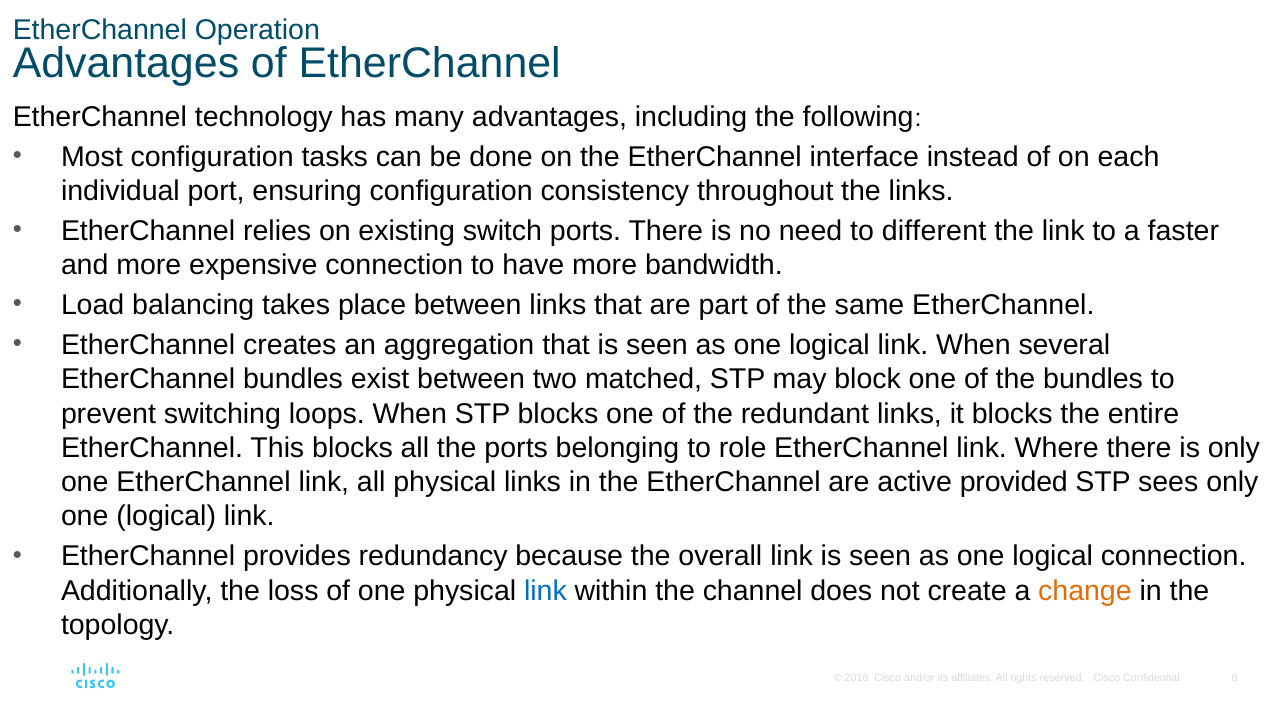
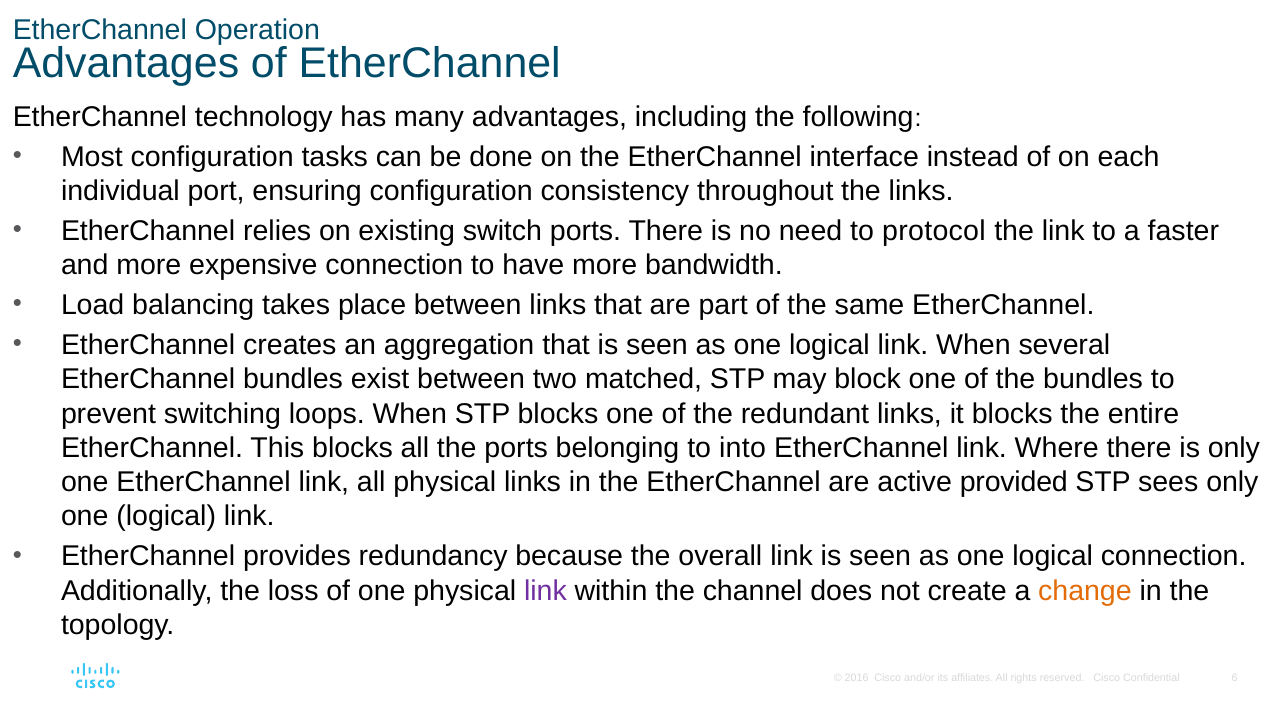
different: different -> protocol (934, 231)
role: role -> into (743, 448)
link colour: blue -> purple (545, 591)
